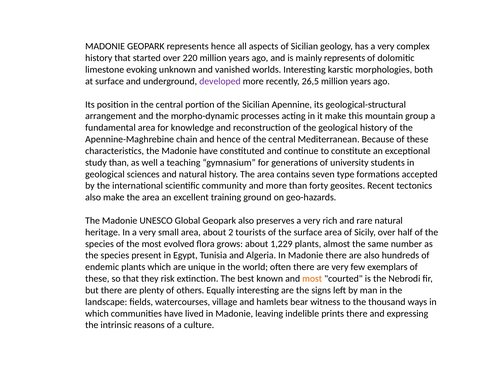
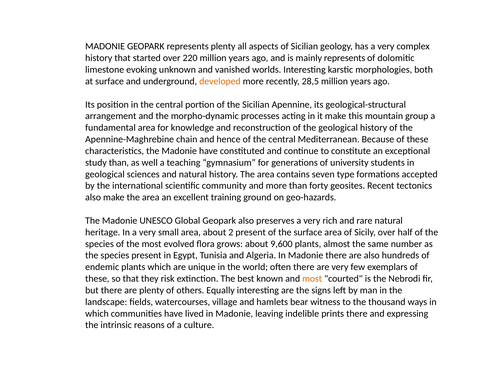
represents hence: hence -> plenty (223, 47)
developed colour: purple -> orange (220, 81)
26,5: 26,5 -> 28,5 (310, 81)
2 tourists: tourists -> present (251, 233)
1,229: 1,229 -> 9,600 (281, 244)
